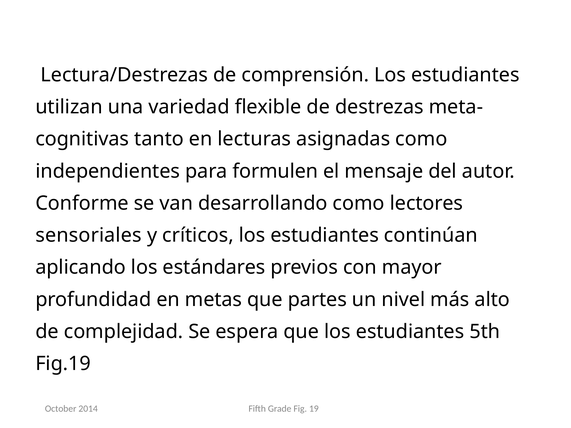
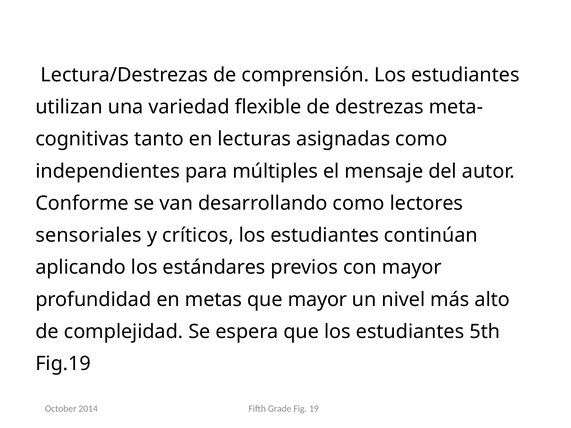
formulen: formulen -> múltiples (275, 171)
que partes: partes -> mayor (317, 300)
